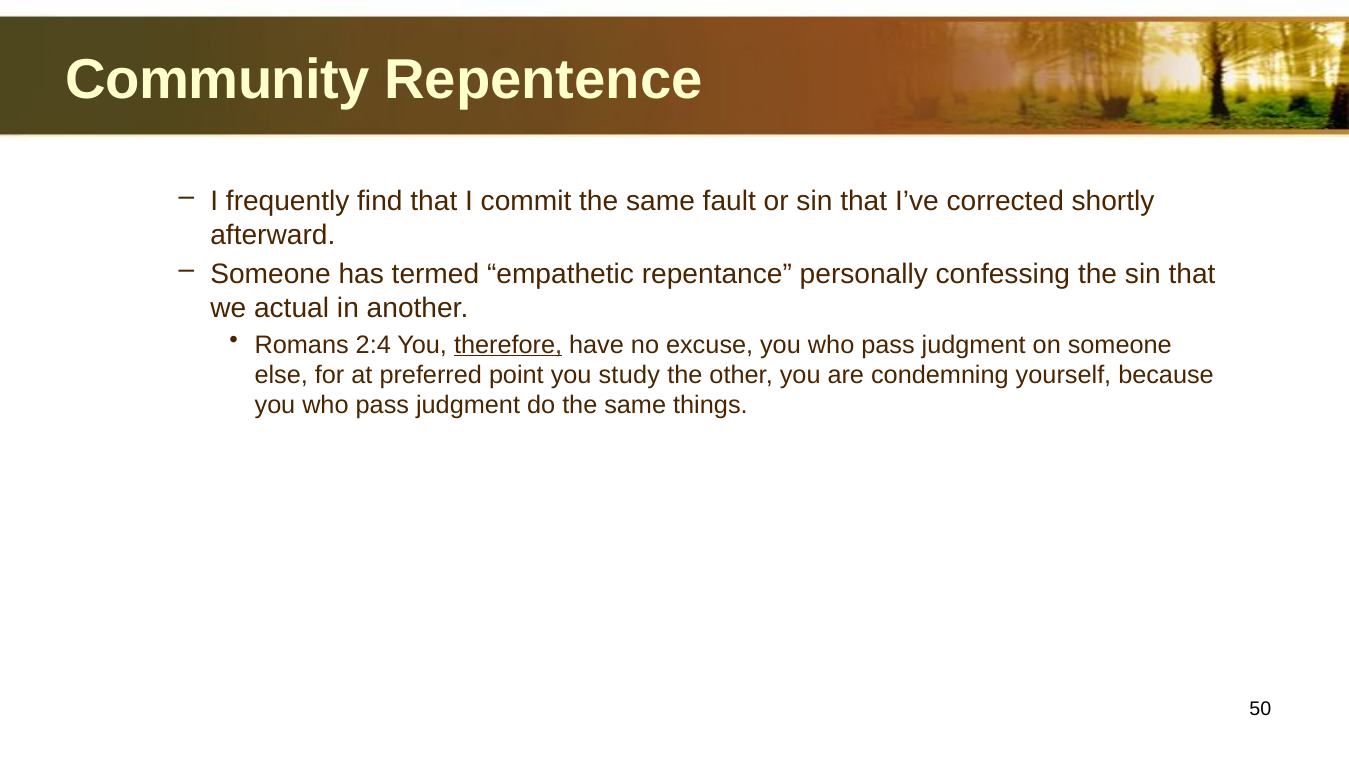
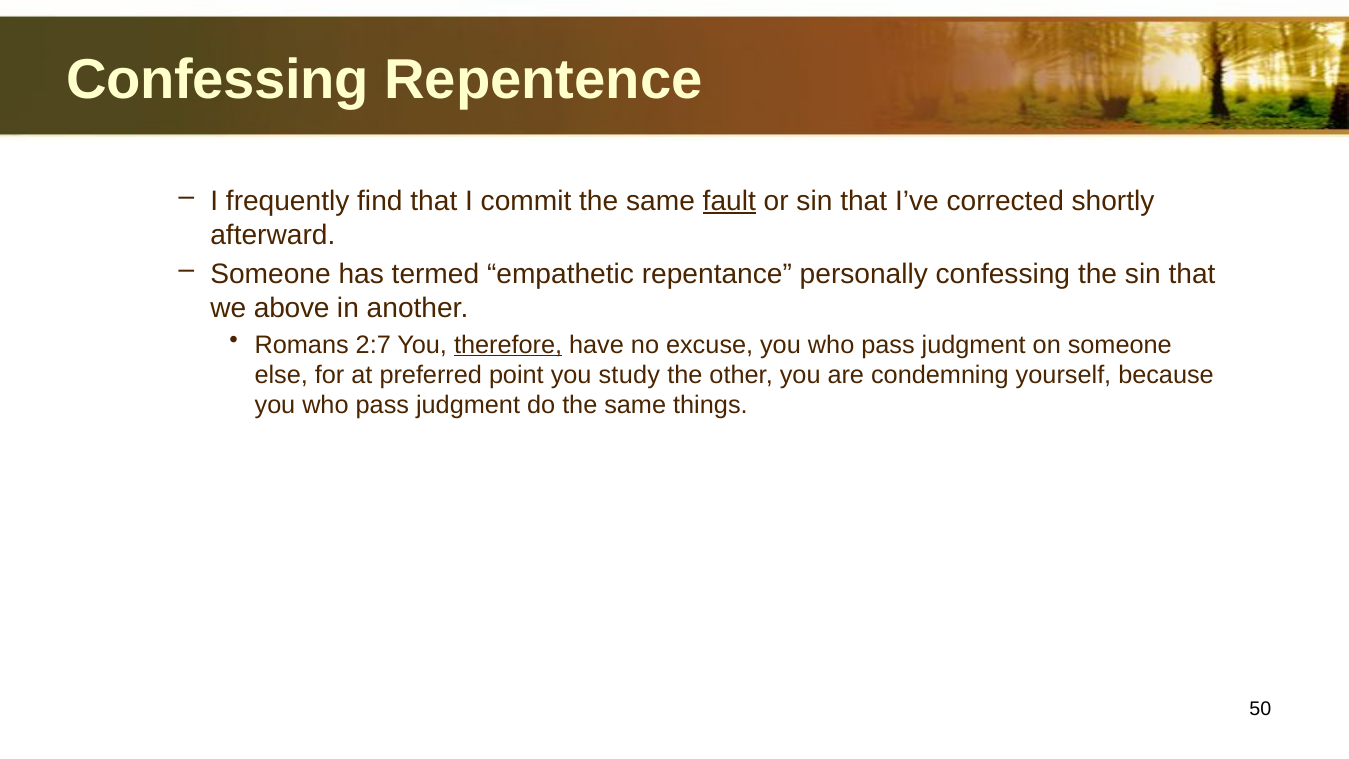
Community: Community -> Confessing (218, 80)
fault underline: none -> present (729, 201)
actual: actual -> above (292, 308)
2:4: 2:4 -> 2:7 (373, 345)
